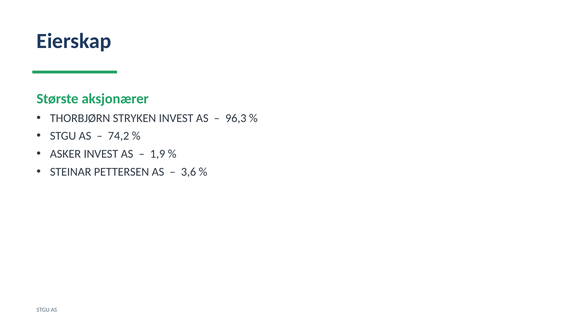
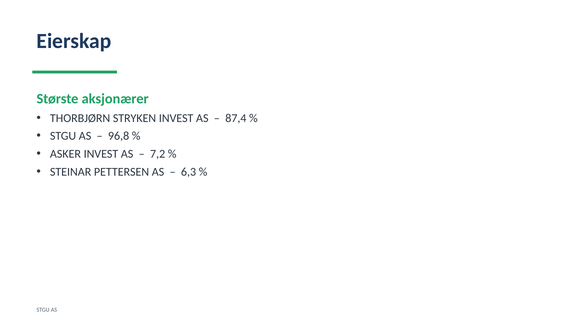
96,3: 96,3 -> 87,4 (236, 118)
74,2: 74,2 -> 96,8 (119, 136)
1,9: 1,9 -> 7,2 (158, 154)
3,6: 3,6 -> 6,3 (189, 172)
